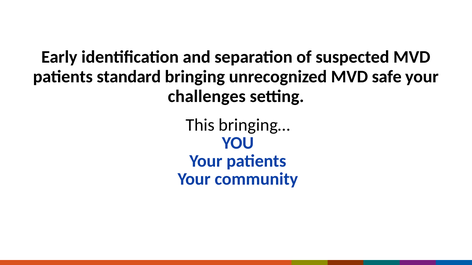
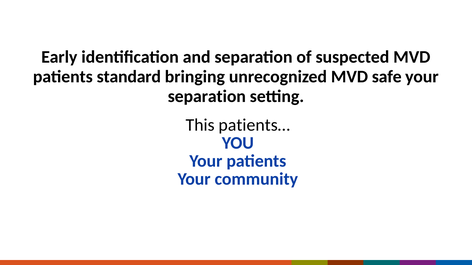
challenges: challenges -> separation (207, 97)
bringing…: bringing… -> patients… (254, 125)
